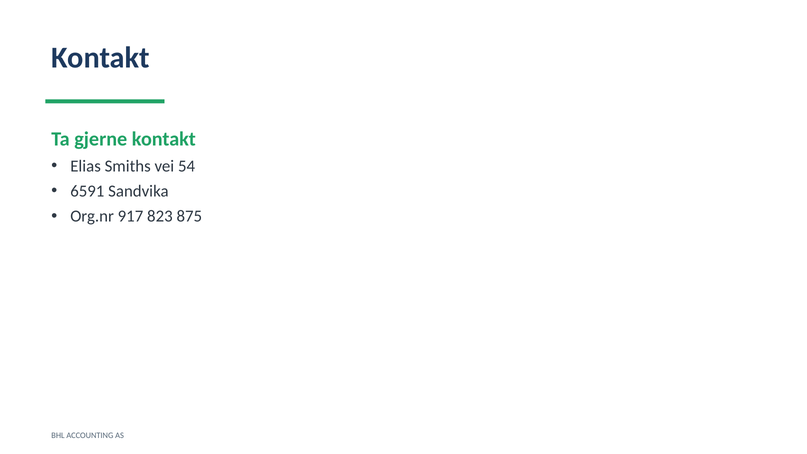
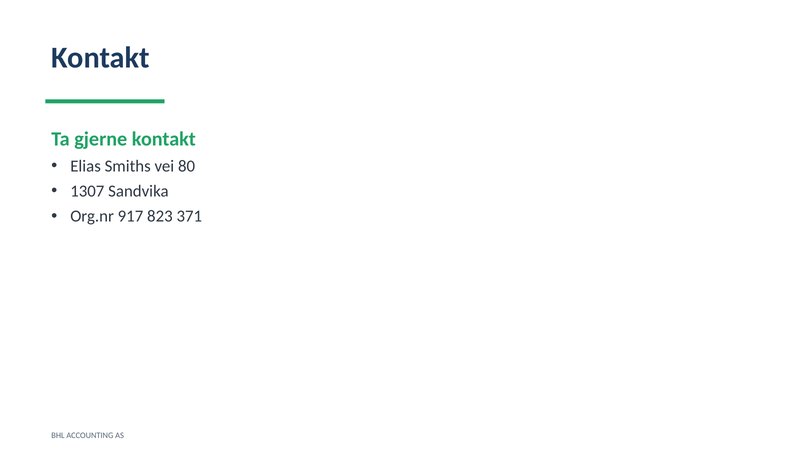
54: 54 -> 80 (187, 166)
6591: 6591 -> 1307 (87, 191)
875: 875 -> 371 (189, 216)
